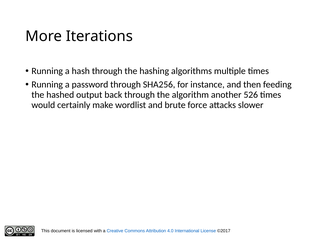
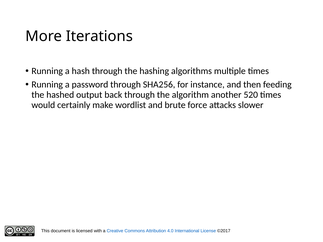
526: 526 -> 520 (251, 95)
